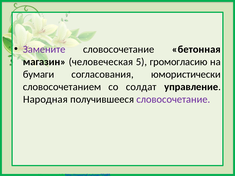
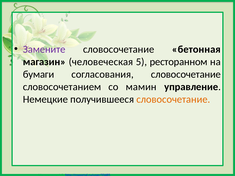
громогласию: громогласию -> ресторанном (179, 62)
согласования юмористически: юмористически -> словосочетание (186, 74)
солдат: солдат -> мамин (141, 87)
Народная: Народная -> Немецкие (45, 99)
словосочетание colour: purple -> orange (173, 99)
